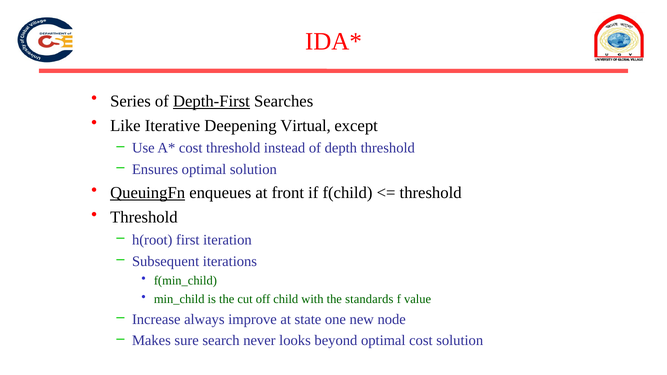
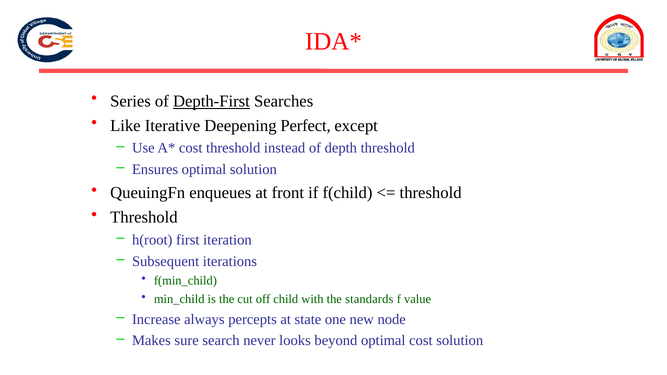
Virtual: Virtual -> Perfect (306, 126)
QueuingFn underline: present -> none (148, 193)
improve: improve -> percepts (253, 319)
